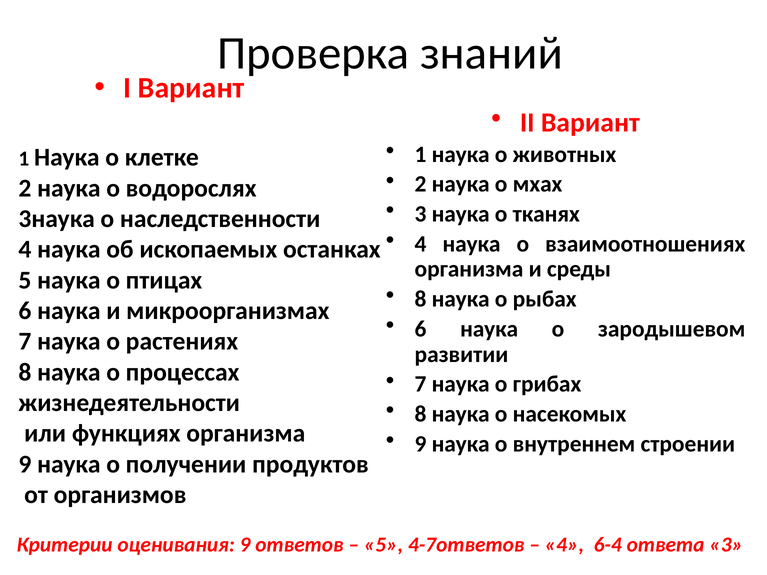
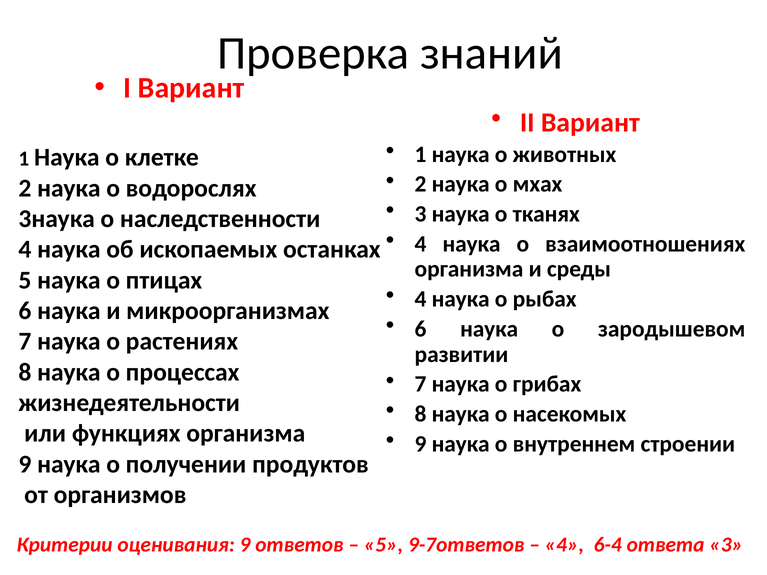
8: 8 -> 4 (421, 299)
4-7ответов: 4-7ответов -> 9-7ответов (466, 545)
